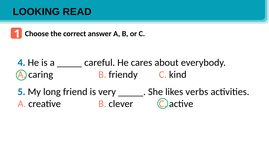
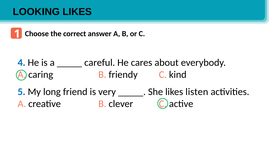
LOOKING READ: READ -> LIKES (77, 12)
verbs: verbs -> listen (197, 92)
